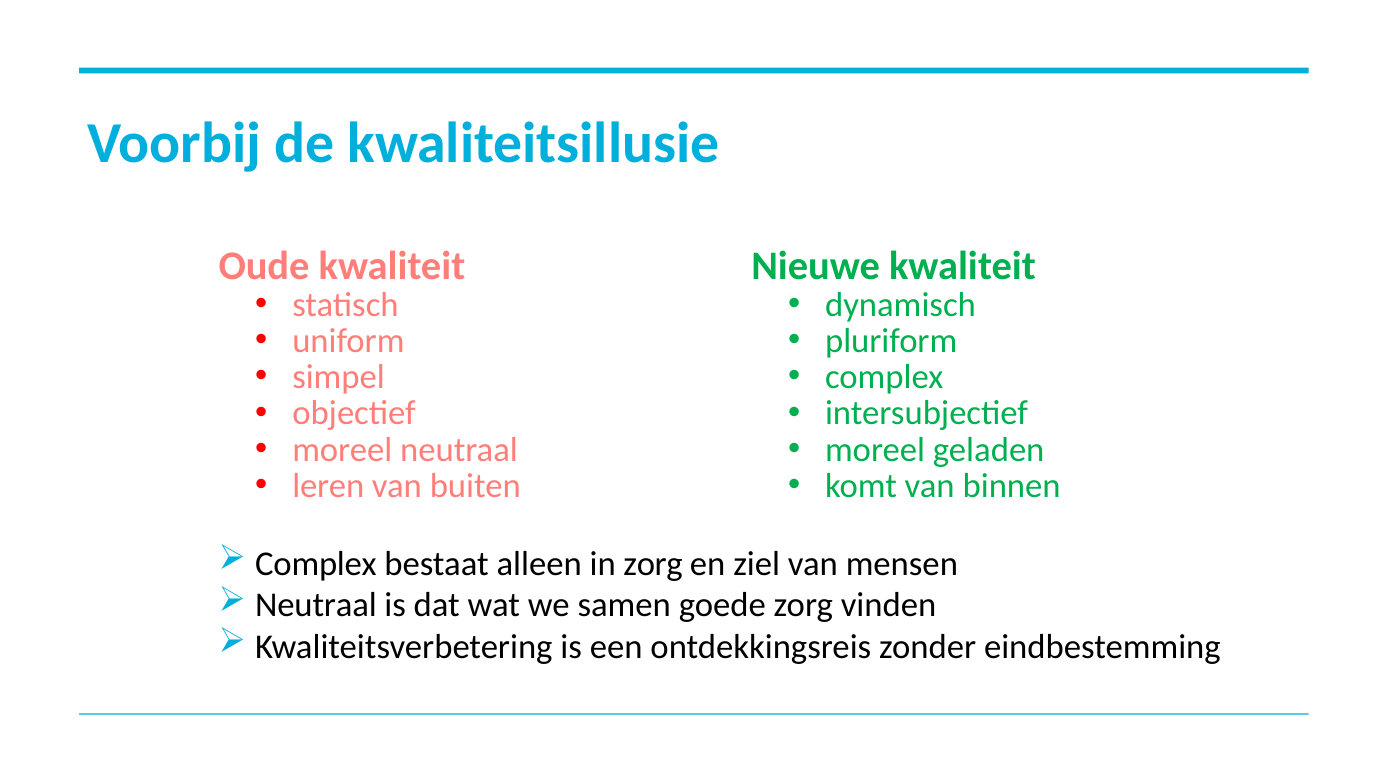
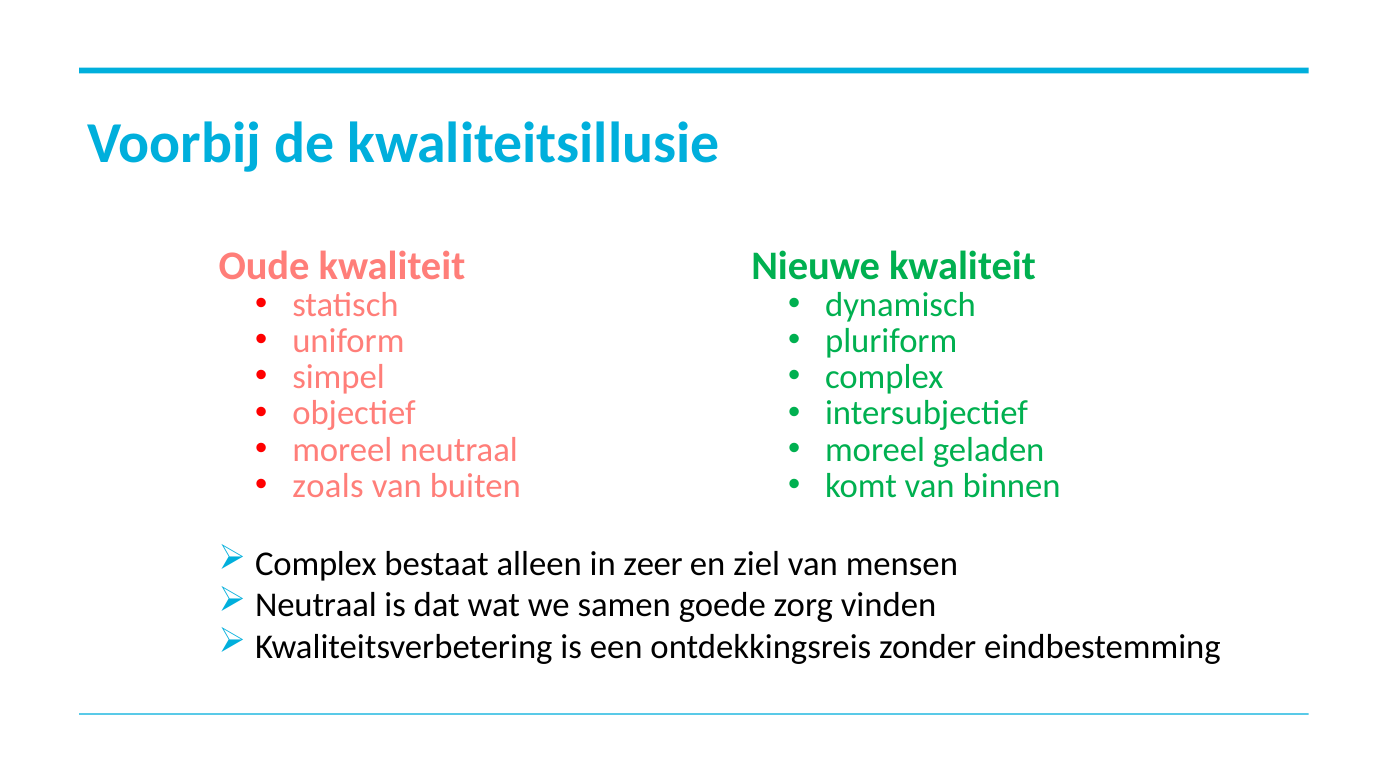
leren: leren -> zoals (328, 486)
in zorg: zorg -> zeer (653, 563)
